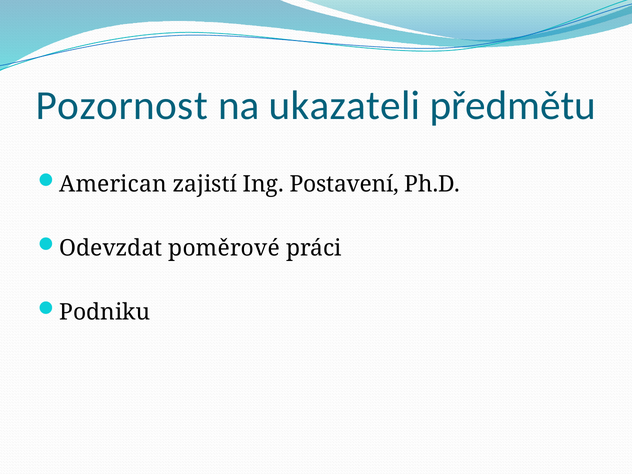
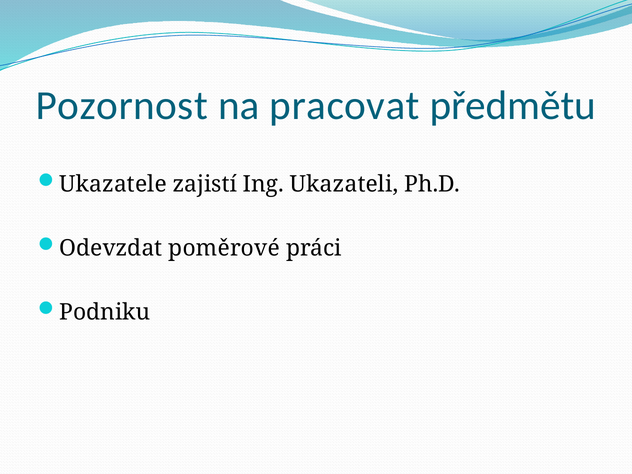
ukazateli: ukazateli -> pracovat (344, 106)
American: American -> Ukazatele (113, 184)
Postavení: Postavení -> Ukazateli (344, 184)
